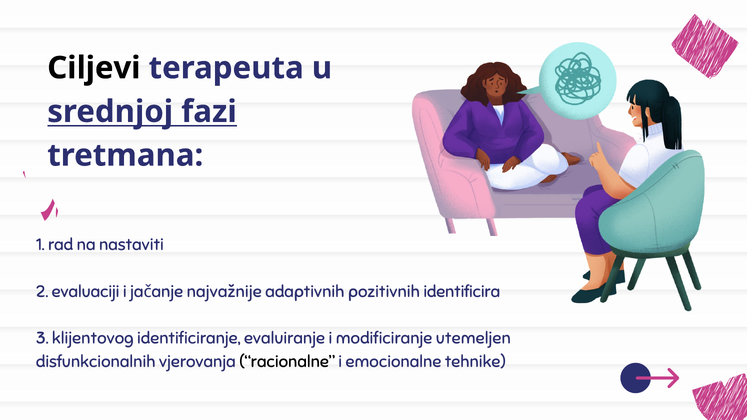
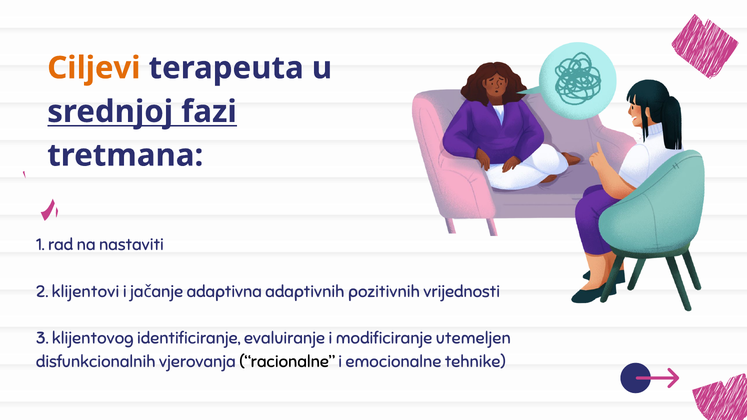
Ciljevi colour: black -> orange (94, 68)
evaluaciji: evaluaciji -> klijentovi (86, 292)
najvažnije: najvažnije -> adaptivna (224, 292)
identificira: identificira -> vrijednosti (462, 292)
